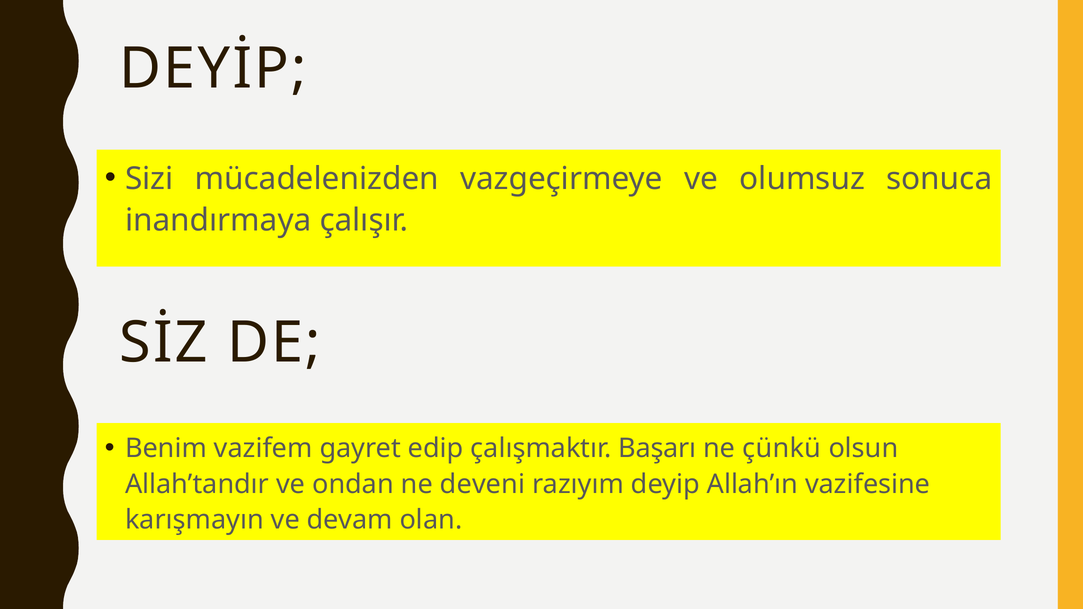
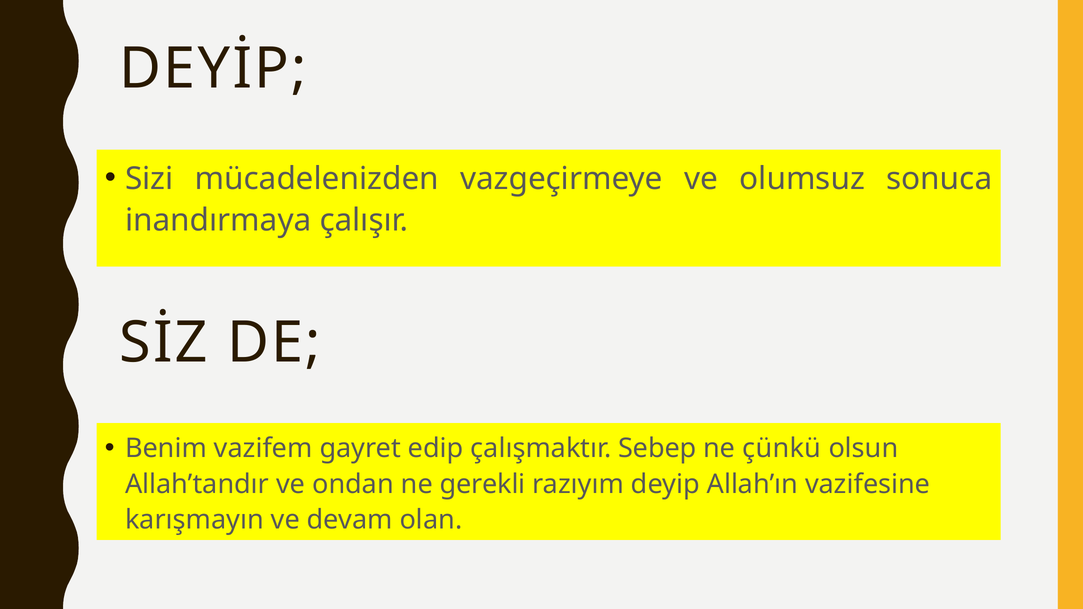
Başarı: Başarı -> Sebep (657, 449)
deveni: deveni -> gerekli (483, 484)
